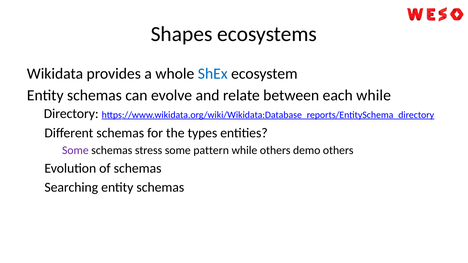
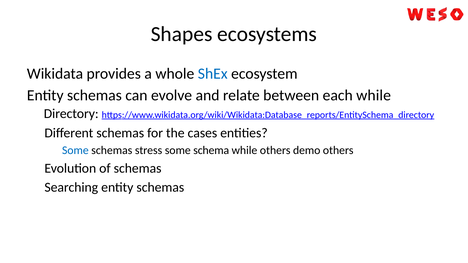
types: types -> cases (202, 133)
Some colour: purple -> blue (75, 150)
pattern: pattern -> schema (211, 150)
